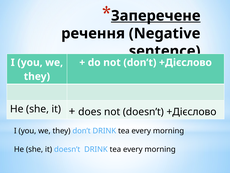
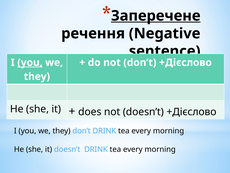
you underline: none -> present (30, 62)
